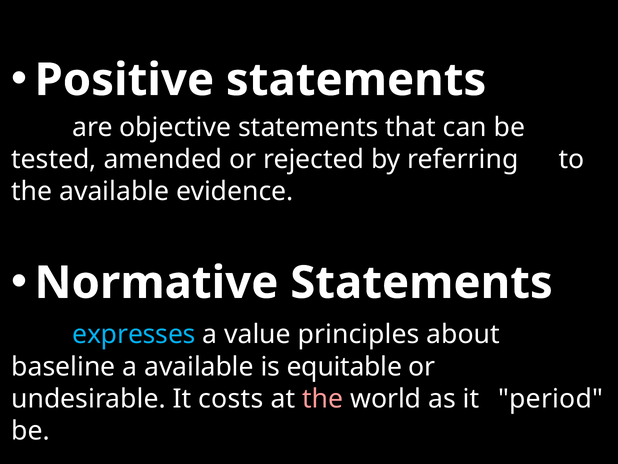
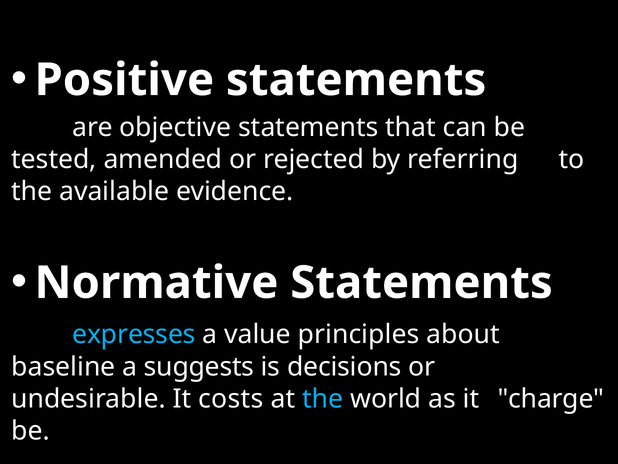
a available: available -> suggests (199, 367)
equitable: equitable -> decisions (344, 367)
the colour: pink -> light blue (323, 399)
period: period -> charge (551, 399)
